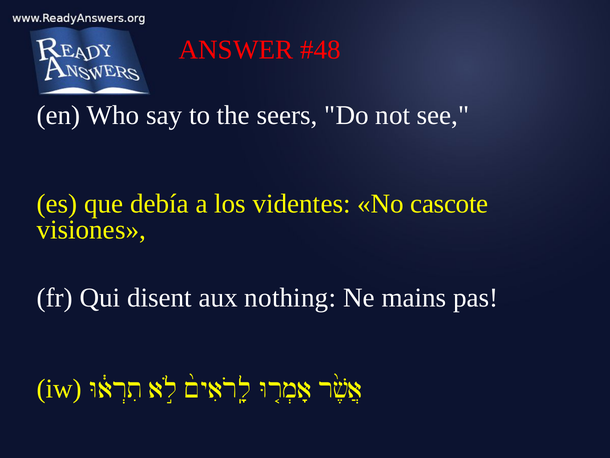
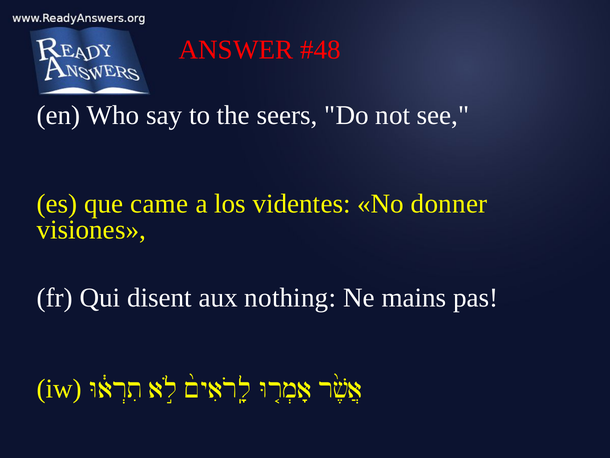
debía: debía -> came (159, 204)
cascote: cascote -> donner (449, 204)
